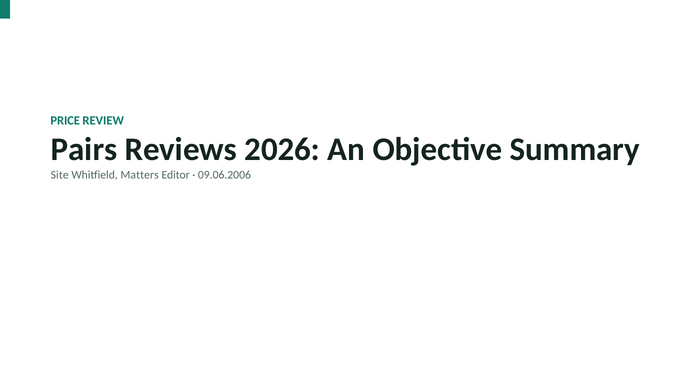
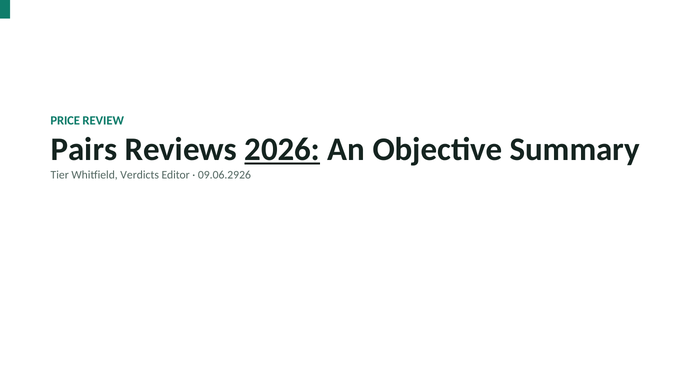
2026 underline: none -> present (282, 150)
Site: Site -> Tier (60, 175)
Matters: Matters -> Verdicts (140, 175)
09.06.2006: 09.06.2006 -> 09.06.2926 (224, 175)
